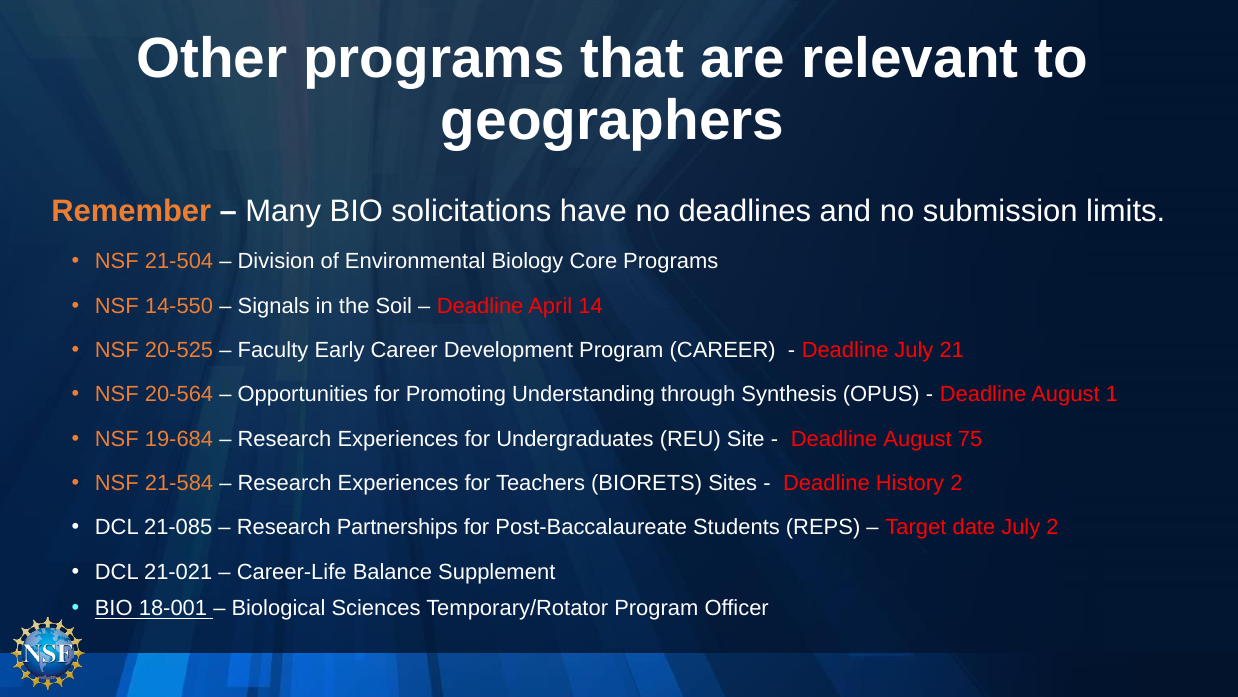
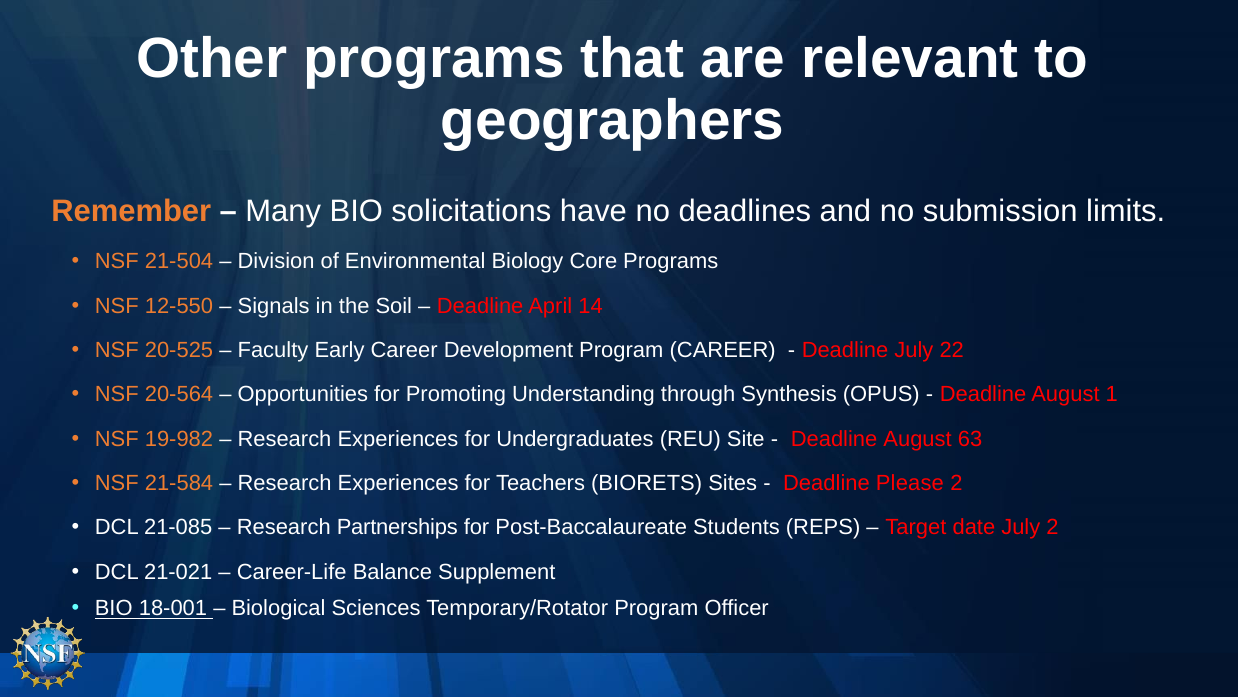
14-550: 14-550 -> 12-550 (179, 306)
21: 21 -> 22 (952, 350)
19-684: 19-684 -> 19-982 (179, 438)
75: 75 -> 63 (970, 438)
History: History -> Please (910, 483)
